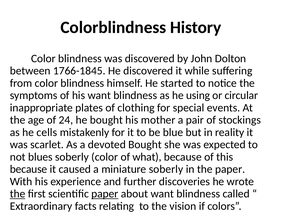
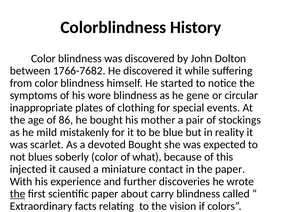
1766-1845: 1766-1845 -> 1766-7682 (79, 71)
his want: want -> wore (99, 95)
using: using -> gene (198, 95)
24: 24 -> 86 (66, 120)
cells: cells -> mild (47, 132)
because: because -> injected (28, 169)
miniature soberly: soberly -> contact (166, 169)
paper underline: present -> none (105, 193)
about want: want -> carry (162, 193)
